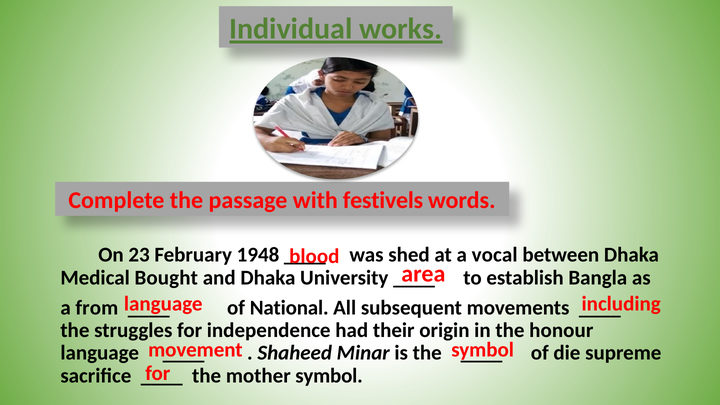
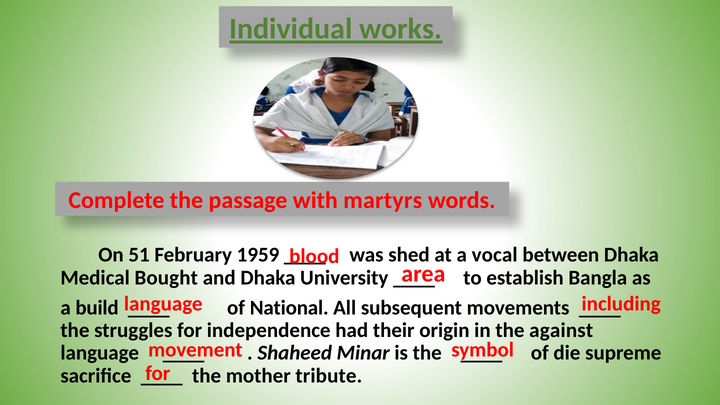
festivels: festivels -> martyrs (383, 201)
23: 23 -> 51 (139, 255)
1948: 1948 -> 1959 (258, 255)
from: from -> build (97, 308)
honour: honour -> against (561, 330)
mother symbol: symbol -> tribute (329, 376)
